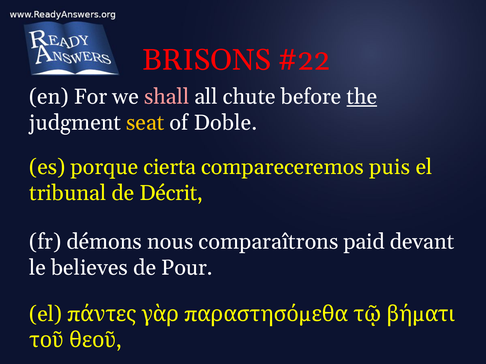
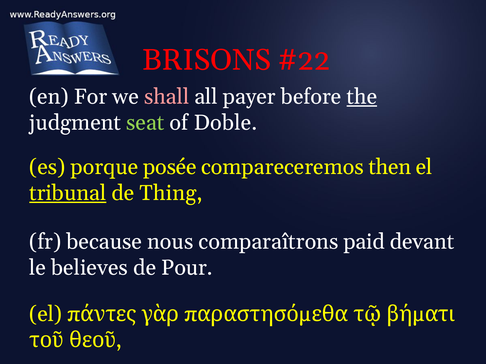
chute: chute -> payer (249, 97)
seat colour: yellow -> light green (145, 123)
cierta: cierta -> posée (170, 167)
puis: puis -> then (390, 167)
tribunal underline: none -> present (68, 193)
Décrit: Décrit -> Thing (171, 193)
démons: démons -> because (104, 242)
